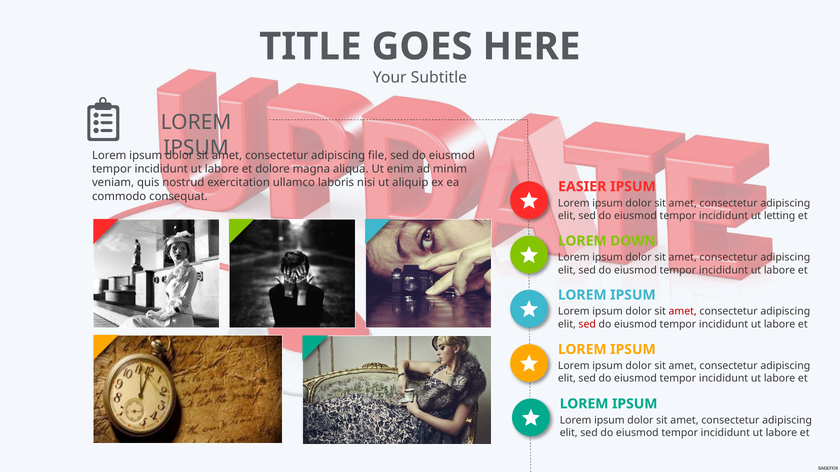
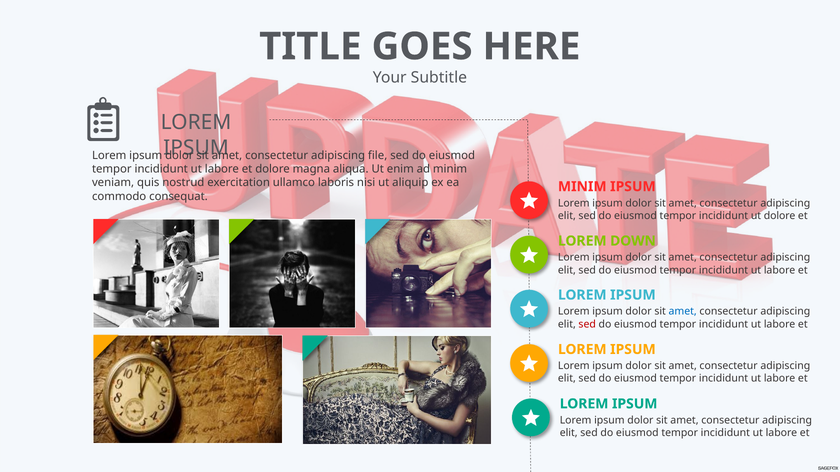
EASIER: EASIER -> MINIM (582, 187)
ut letting: letting -> dolore (780, 216)
amet colour: red -> blue (683, 312)
